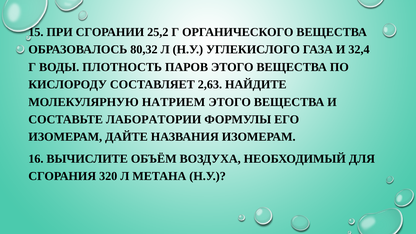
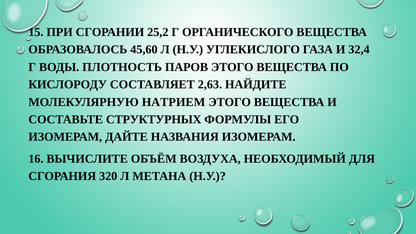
80,32: 80,32 -> 45,60 (144, 50)
ЛАБОРАТОРИИ: ЛАБОРАТОРИИ -> СТРУКТУРНЫХ (154, 119)
